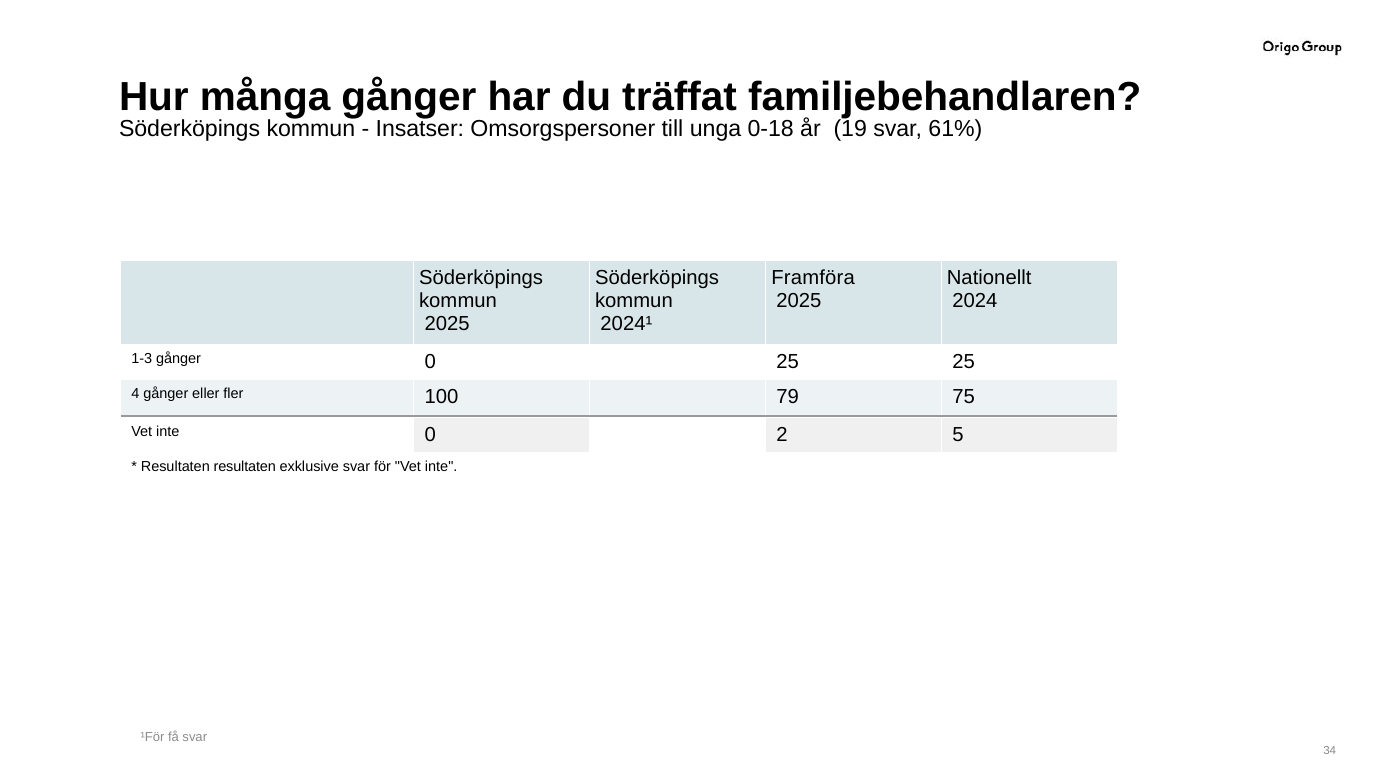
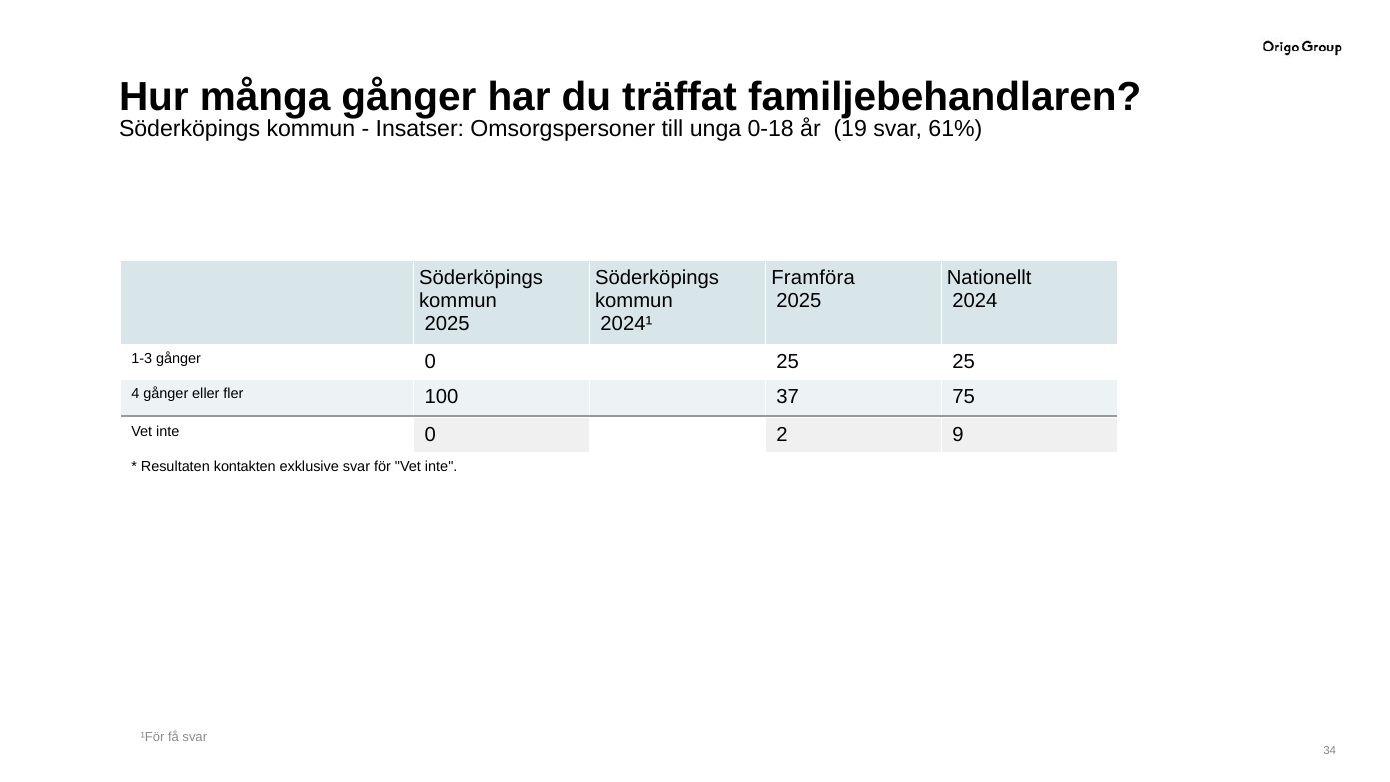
79: 79 -> 37 (788, 397)
5: 5 -> 9 (958, 435)
Resultaten resultaten: resultaten -> kontakten (245, 467)
